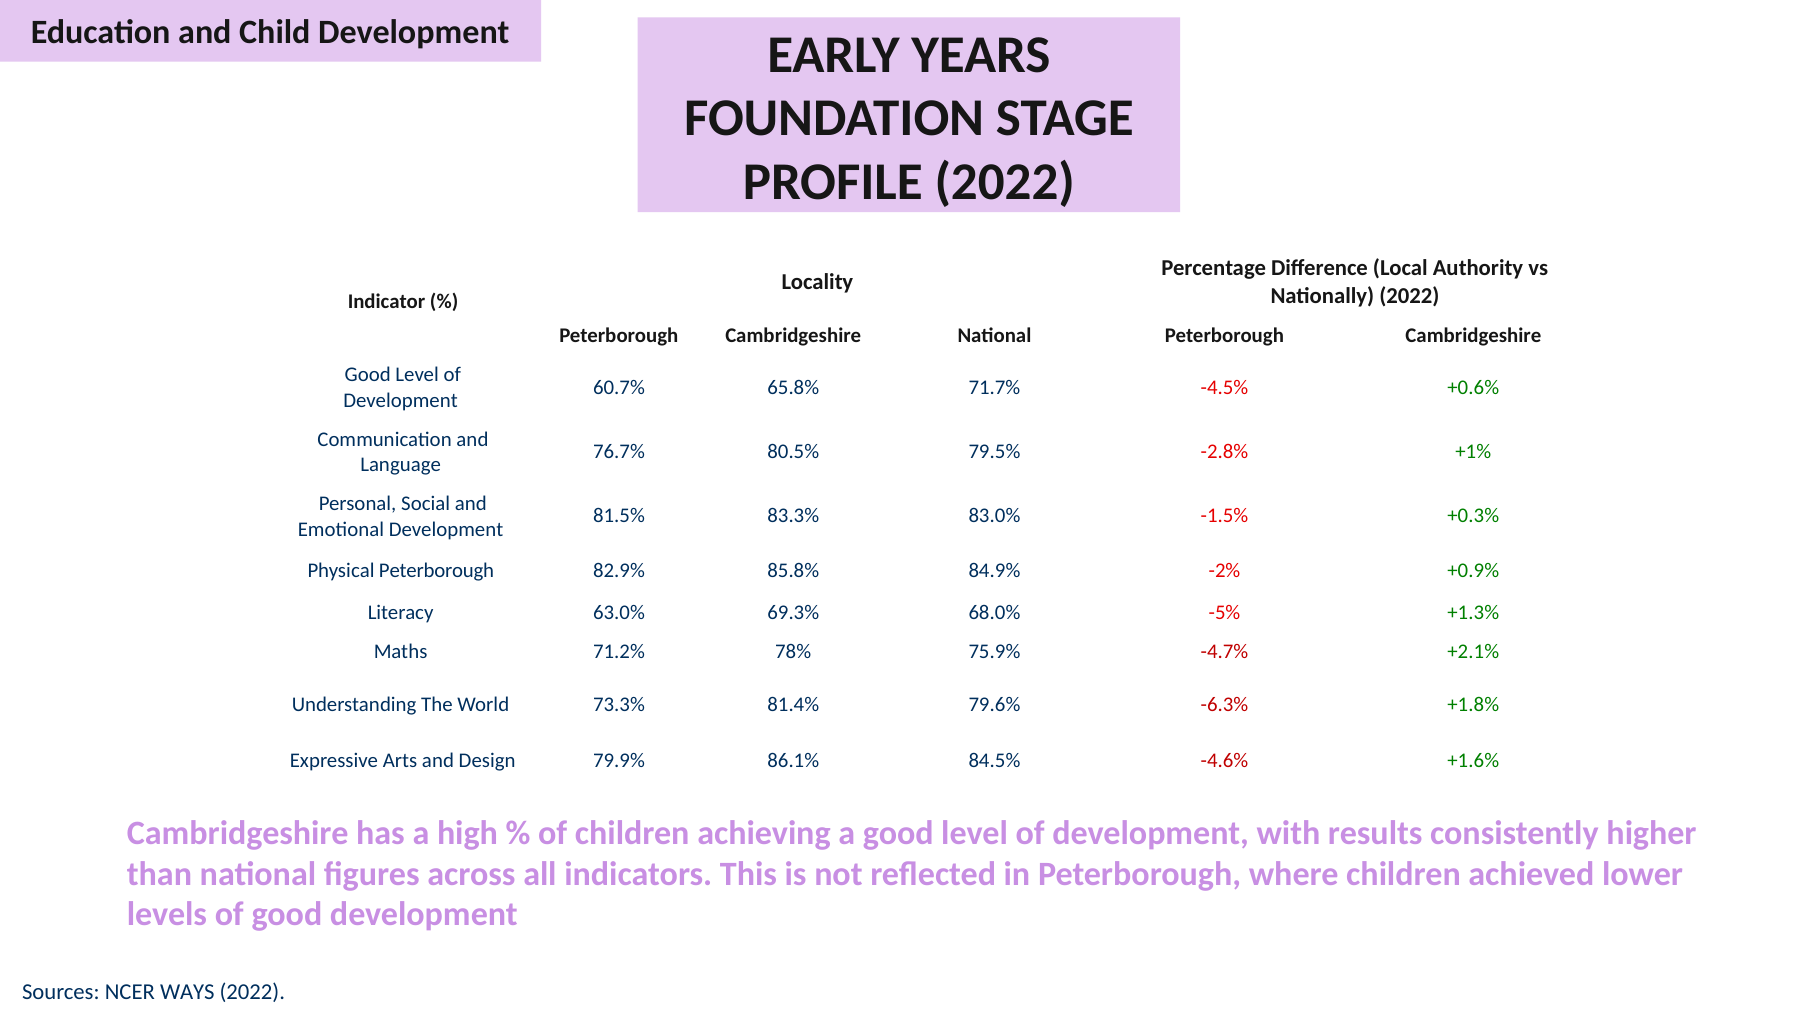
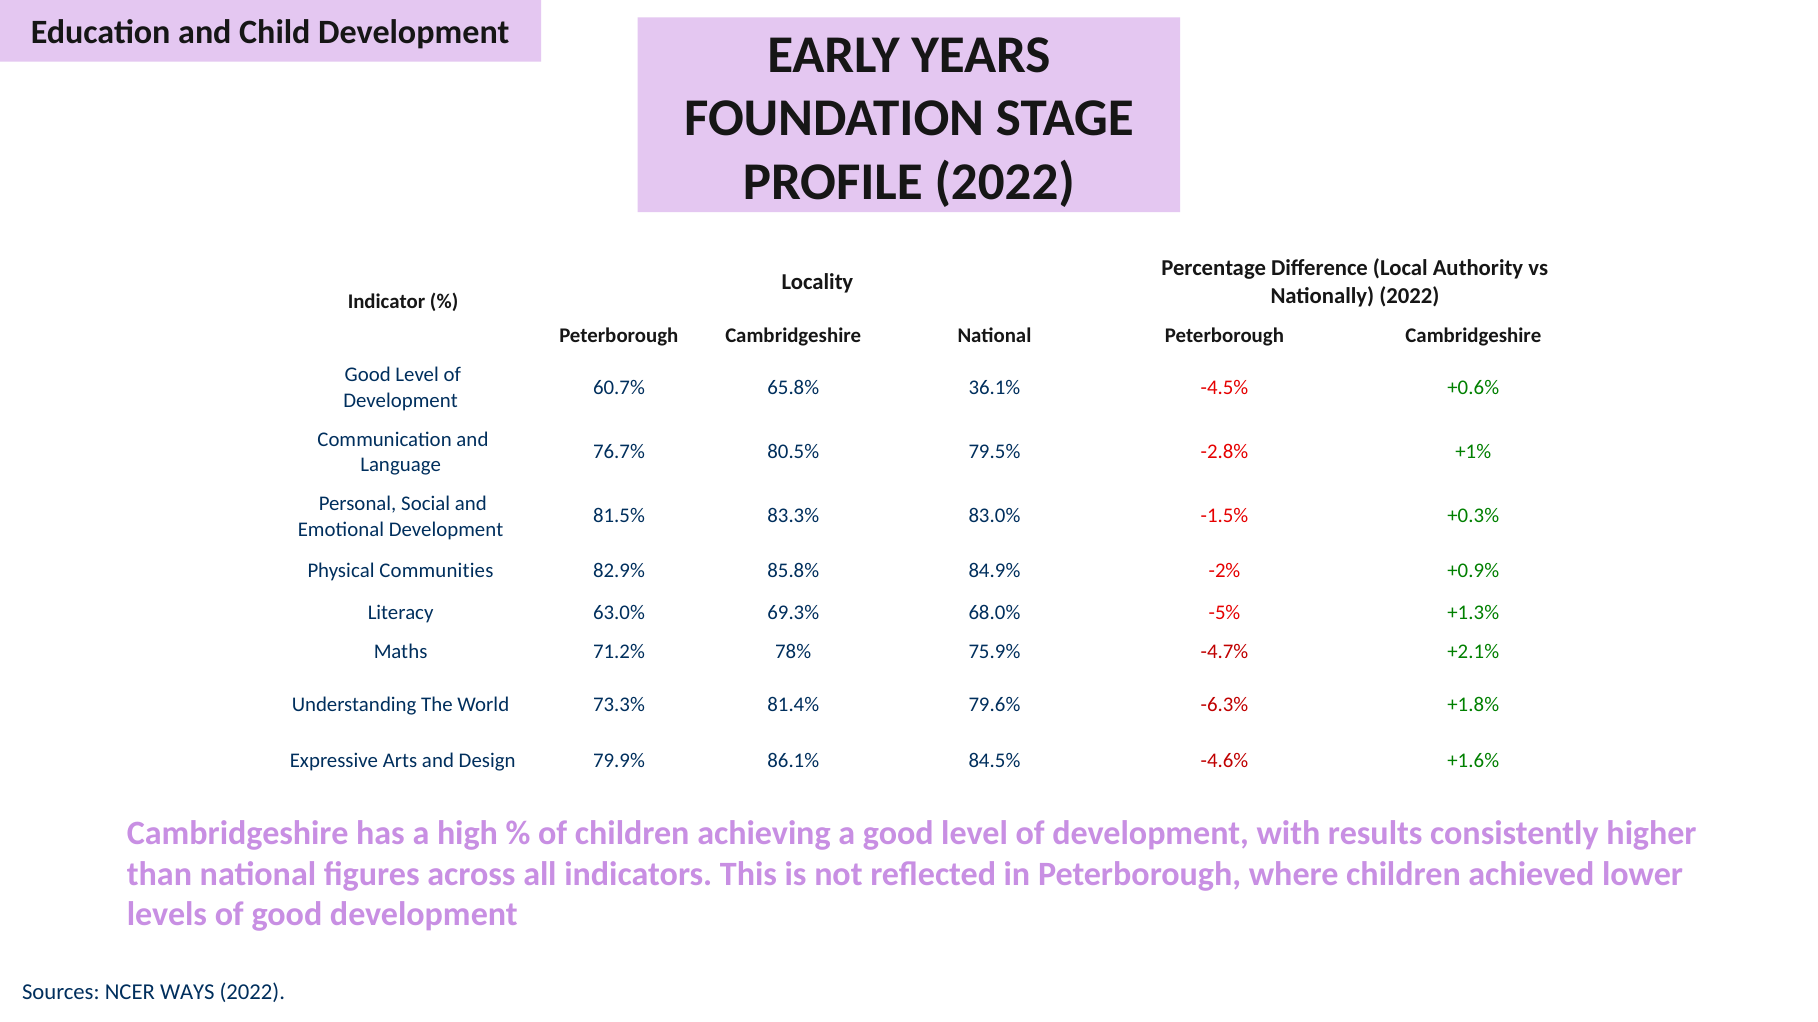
71.7%: 71.7% -> 36.1% (994, 388)
Physical Peterborough: Peterborough -> Communities (436, 571)
